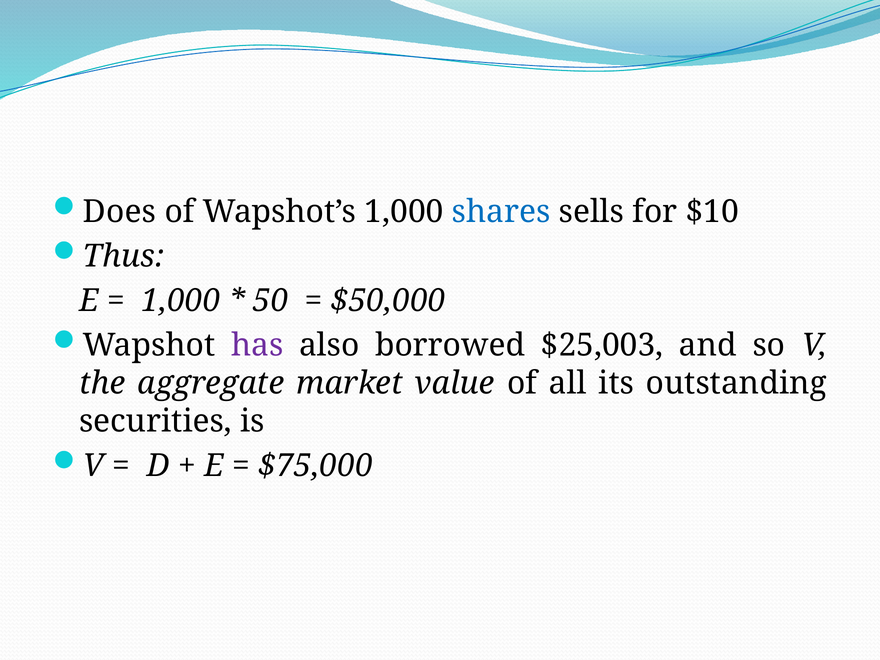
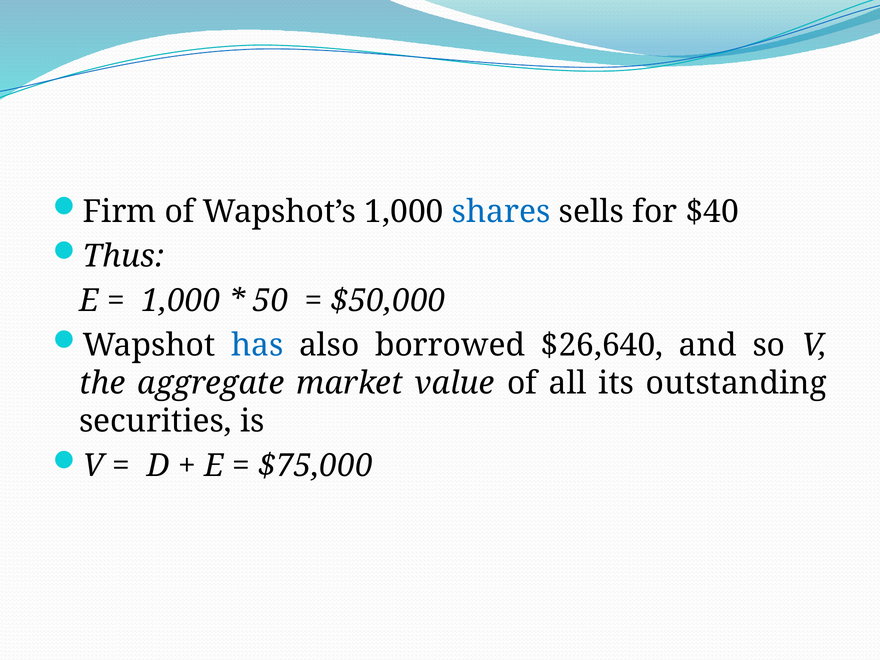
Does: Does -> Firm (120, 212)
$10: $10 -> $40 (712, 212)
has colour: purple -> blue (257, 345)
$25,003: $25,003 -> $26,640 (602, 345)
